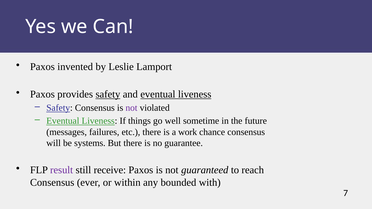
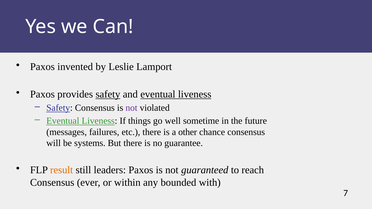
work: work -> other (188, 132)
result colour: purple -> orange (62, 170)
receive: receive -> leaders (110, 170)
